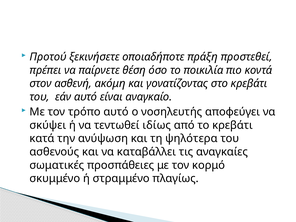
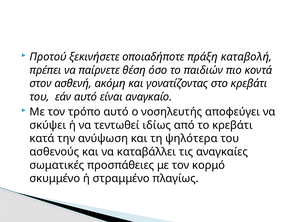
προστεθεί: προστεθεί -> καταβολή (246, 57)
ποικιλία: ποικιλία -> παιδιών (203, 70)
